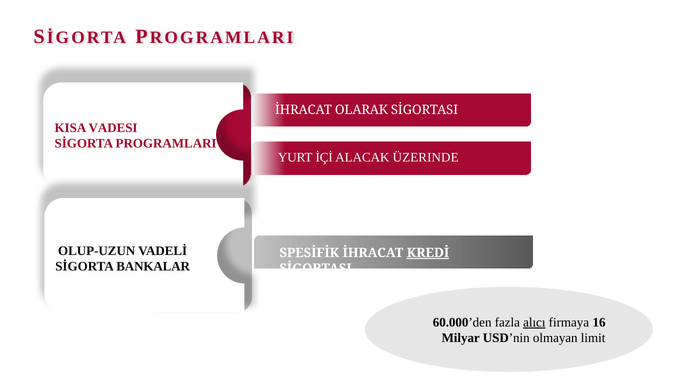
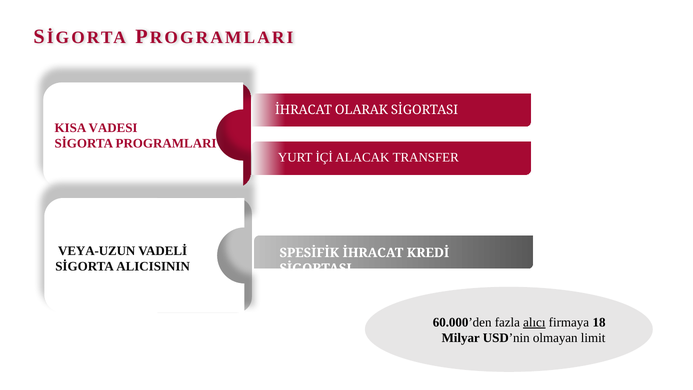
ÜZERINDE: ÜZERINDE -> TRANSFER (426, 158)
OLUP-UZUN: OLUP-UZUN -> VEYA-UZUN (97, 251)
KREDİ underline: present -> none (428, 253)
BANKALAR: BANKALAR -> ALICISININ (153, 266)
16: 16 -> 18 (599, 322)
